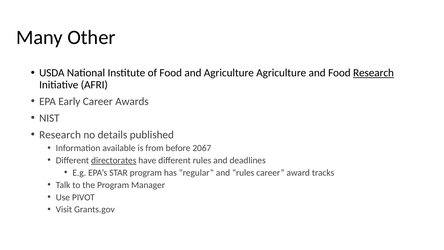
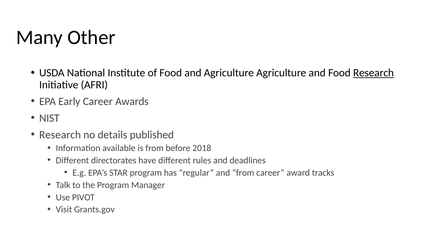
2067: 2067 -> 2018 (202, 148)
directorates underline: present -> none (114, 160)
and rules: rules -> from (243, 172)
